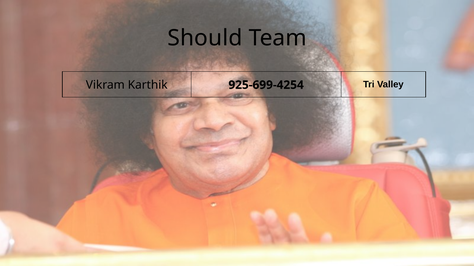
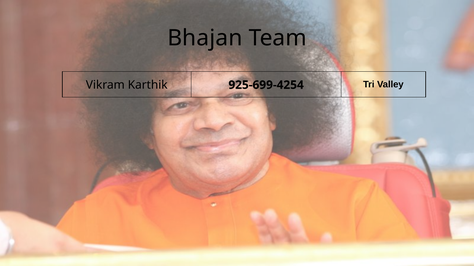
Should: Should -> Bhajan (205, 38)
